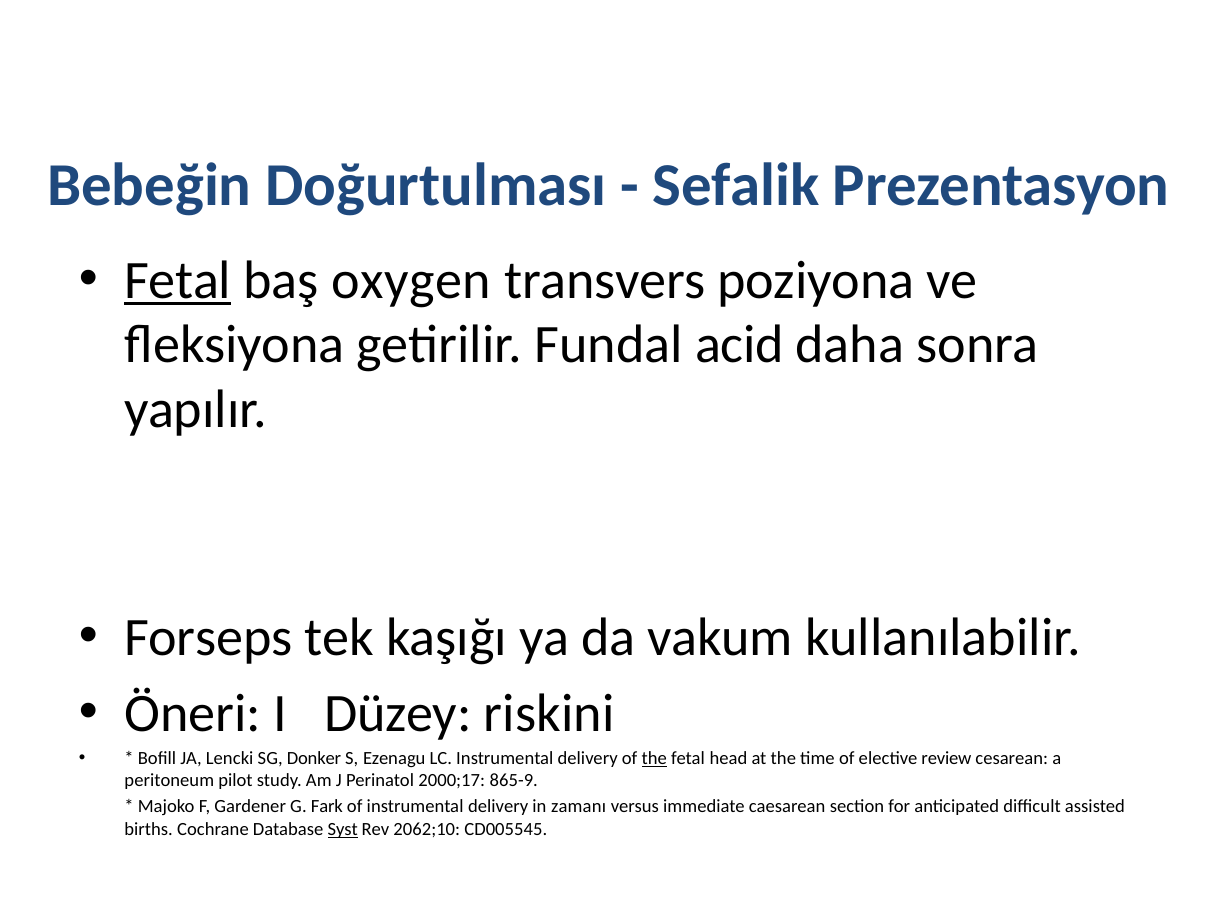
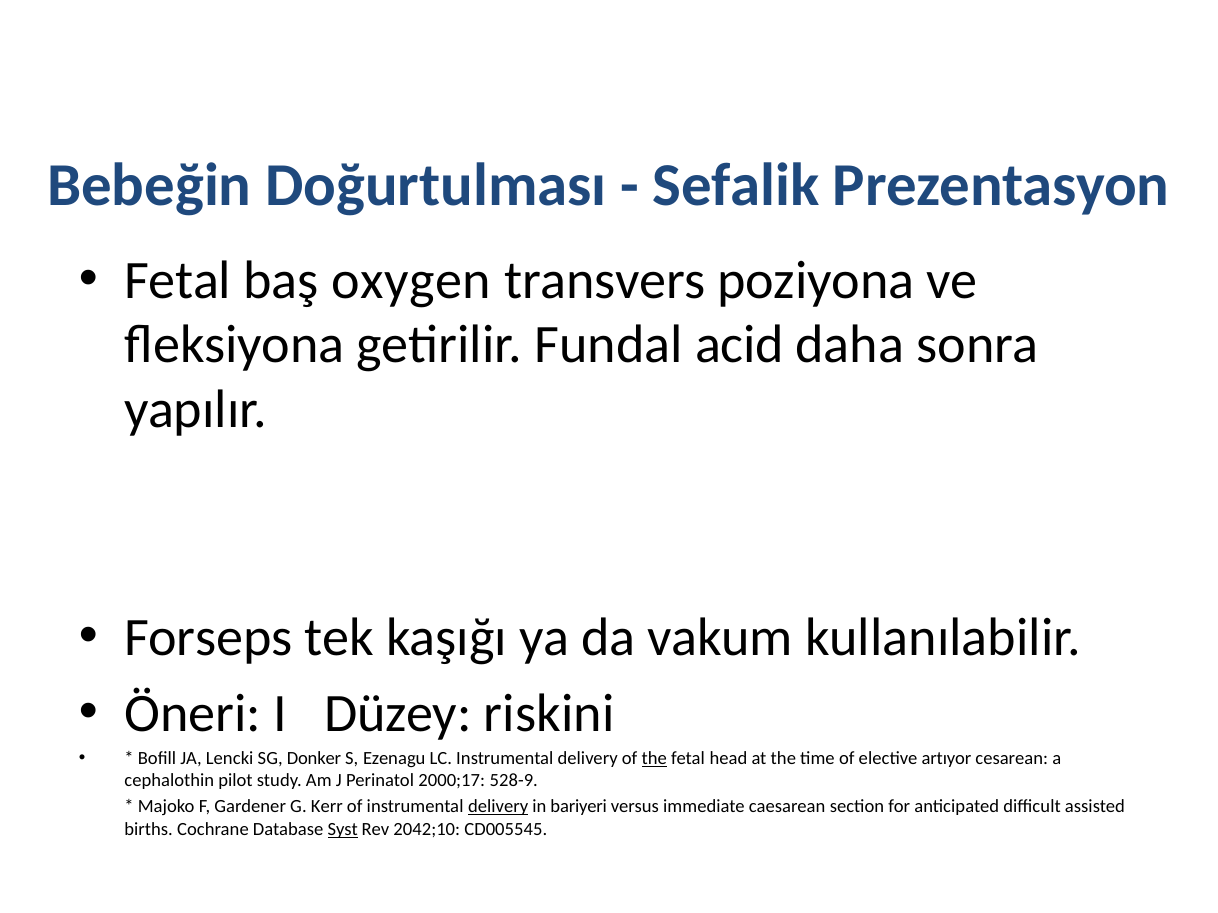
Fetal underline: present -> none (178, 280)
review: review -> artıyor (946, 759)
peritoneum: peritoneum -> cephalothin (169, 781)
865-9: 865-9 -> 528-9 (514, 781)
Fark: Fark -> Kerr (327, 807)
delivery underline: none -> present (498, 807)
zamanı: zamanı -> bariyeri (579, 807)
2062;10: 2062;10 -> 2042;10 (427, 830)
